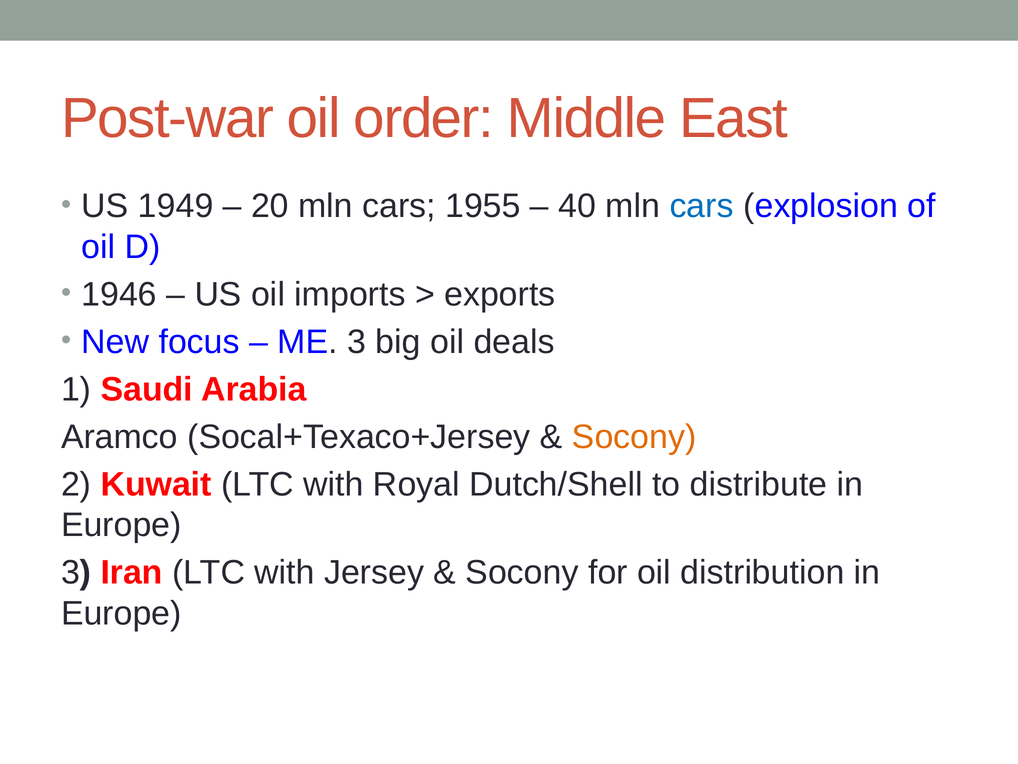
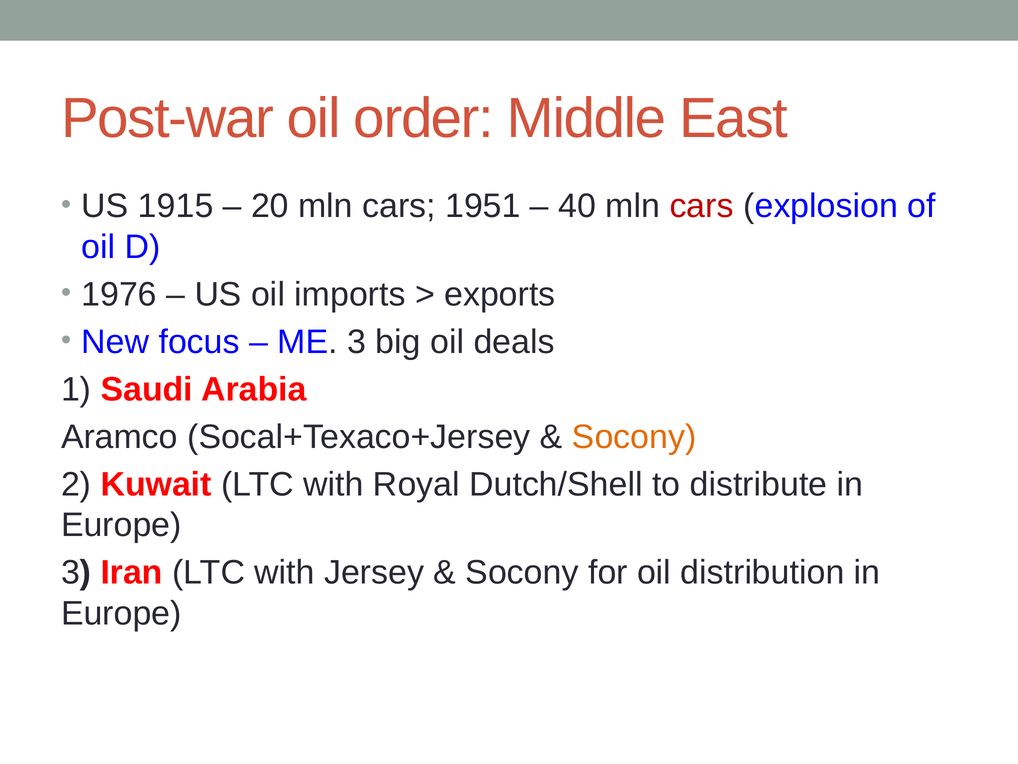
1949: 1949 -> 1915 (176, 206)
1955: 1955 -> 1951 (483, 206)
cars colour: blue -> red (702, 206)
1946: 1946 -> 1976 (119, 294)
